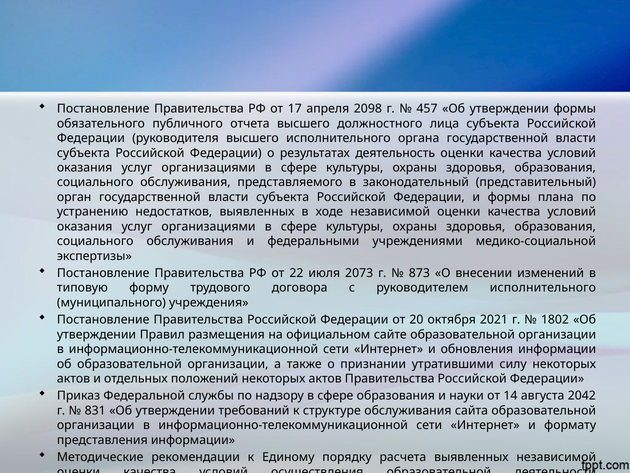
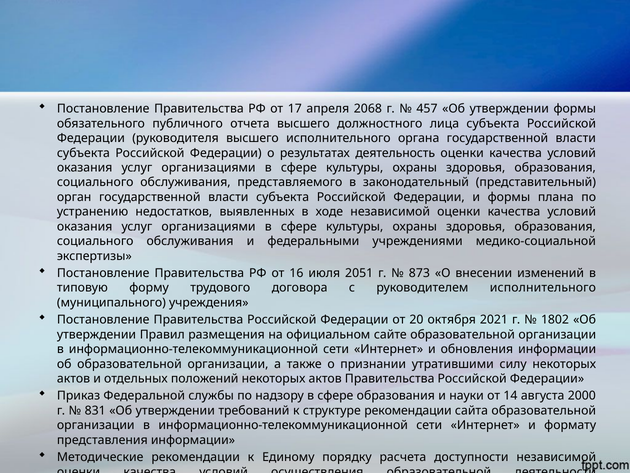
2098: 2098 -> 2068 (368, 109)
22: 22 -> 16 (296, 273)
2073: 2073 -> 2051 (359, 273)
2042: 2042 -> 2000 (582, 396)
структуре обслуживания: обслуживания -> рекомендации (408, 410)
расчета выявленных: выявленных -> доступности (471, 457)
